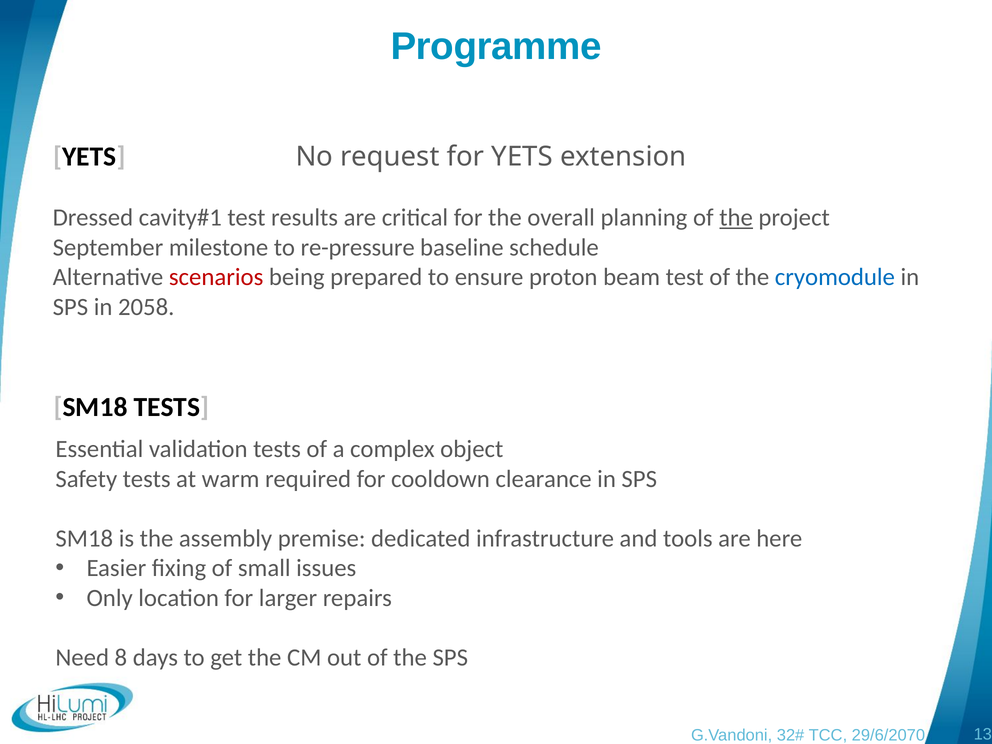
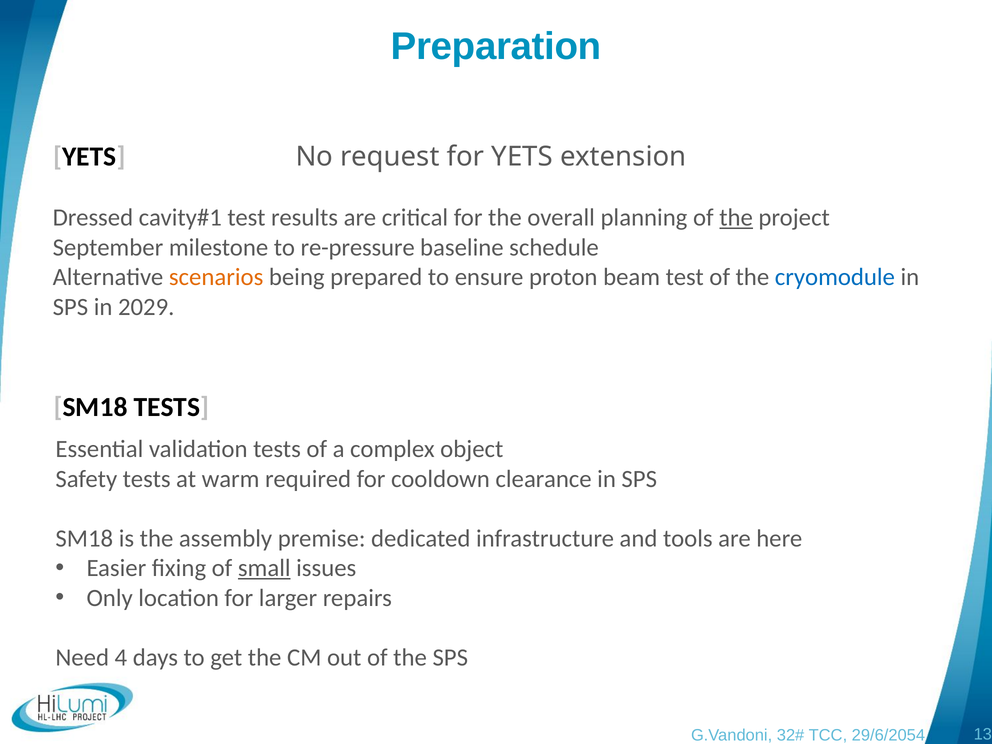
Programme: Programme -> Preparation (496, 47)
scenarios colour: red -> orange (216, 277)
2058: 2058 -> 2029 (146, 307)
small underline: none -> present (264, 568)
8: 8 -> 4 (121, 658)
29/6/2070: 29/6/2070 -> 29/6/2054 (888, 735)
